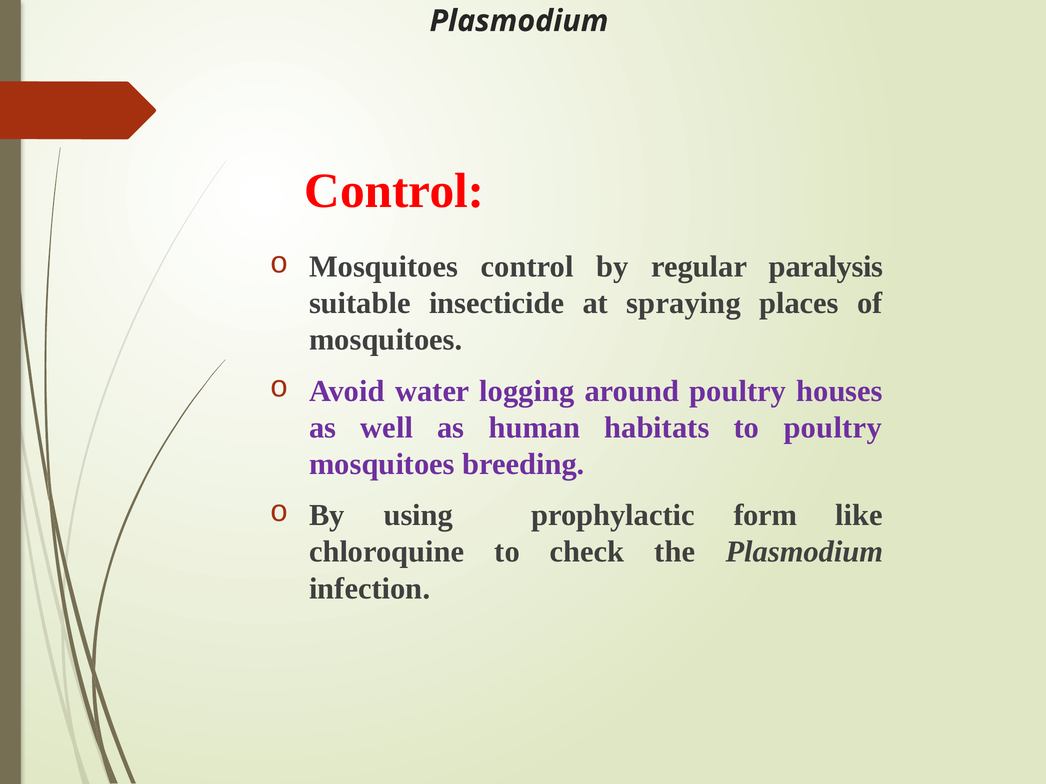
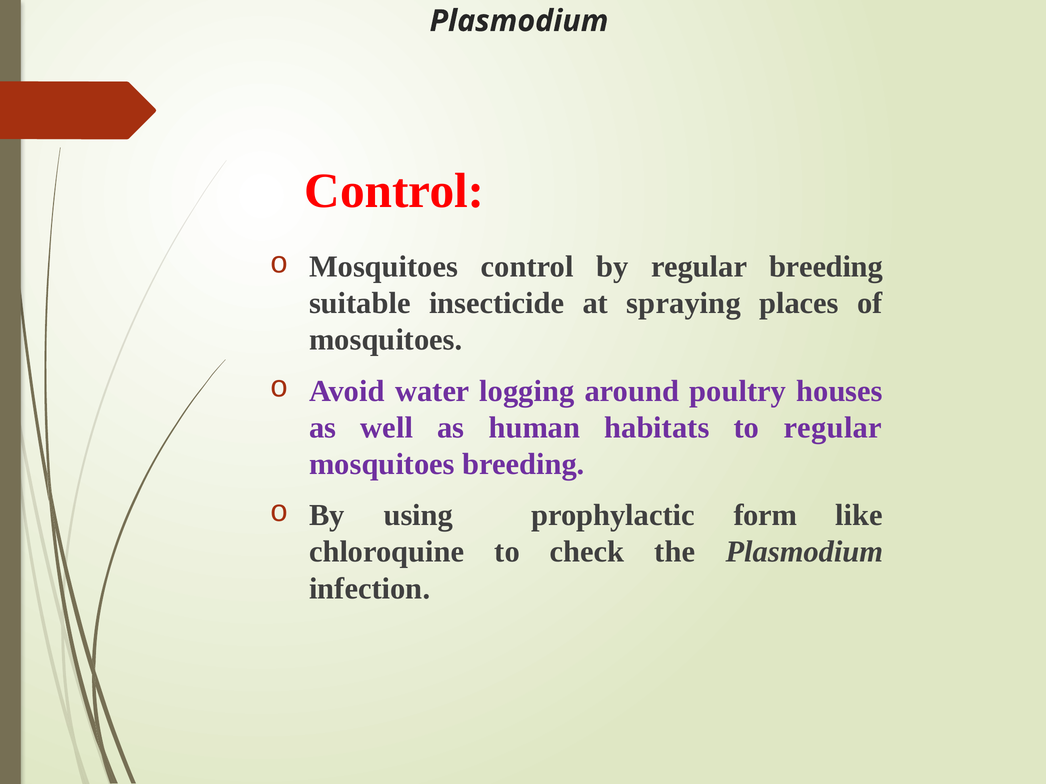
regular paralysis: paralysis -> breeding (826, 267)
to poultry: poultry -> regular (833, 428)
